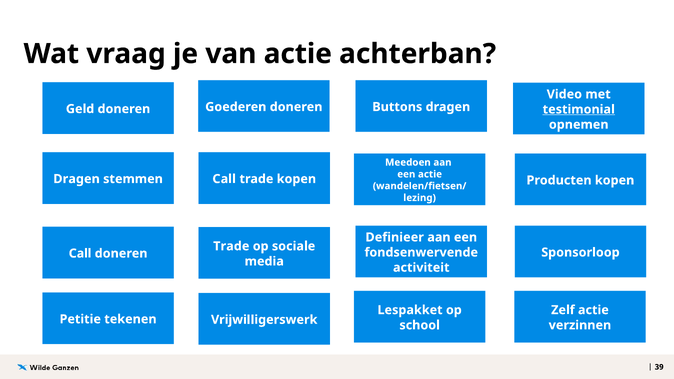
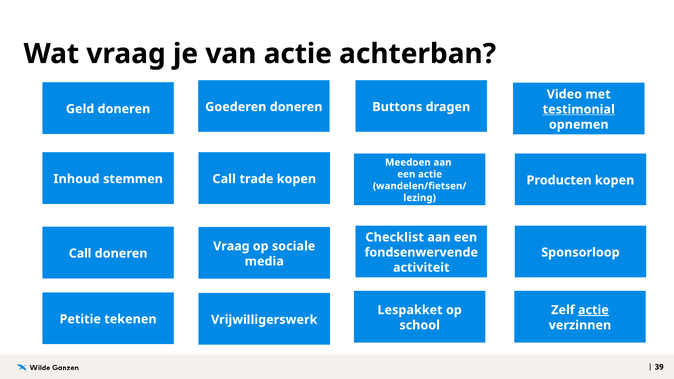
Dragen: Dragen -> Inhoud (76, 179)
Definieer: Definieer -> Checklist (395, 237)
Trade: Trade -> Vraag (231, 246)
actie underline: none -> present (593, 310)
